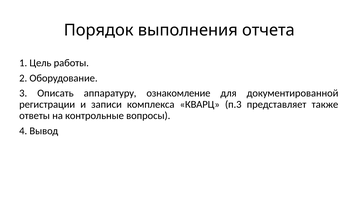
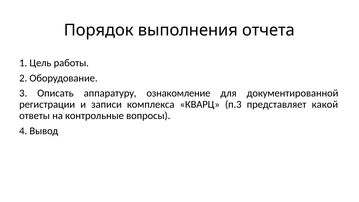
также: также -> какой (325, 104)
